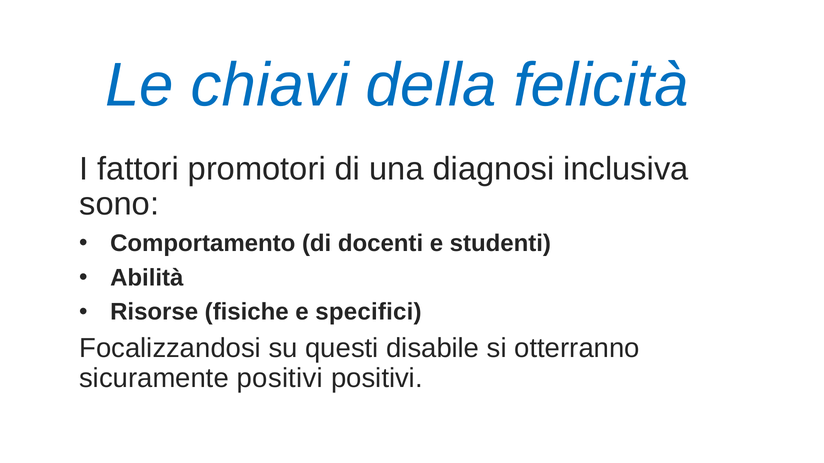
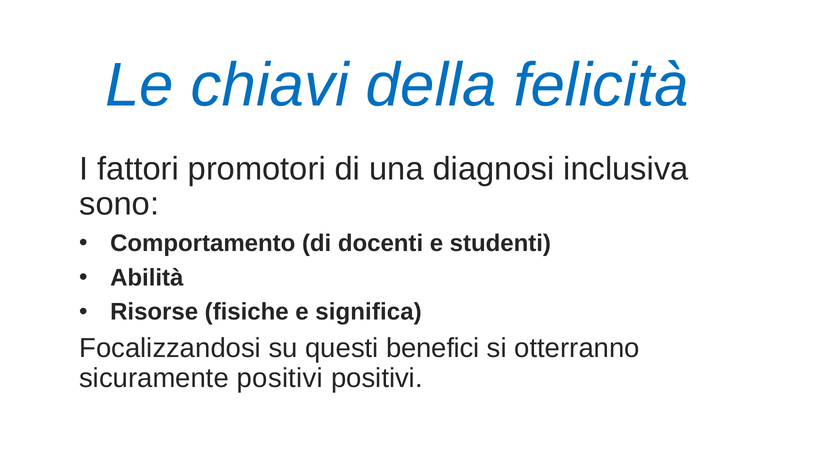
specifici: specifici -> significa (369, 312)
disabile: disabile -> benefici (433, 349)
